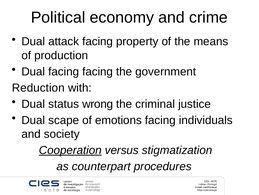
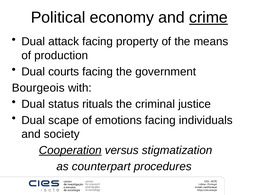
crime underline: none -> present (208, 17)
Dual facing: facing -> courts (64, 71)
Reduction: Reduction -> Bourgeois (38, 87)
wrong: wrong -> rituals (98, 104)
